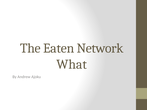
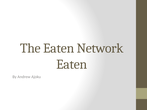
What: What -> Eaten (72, 64)
